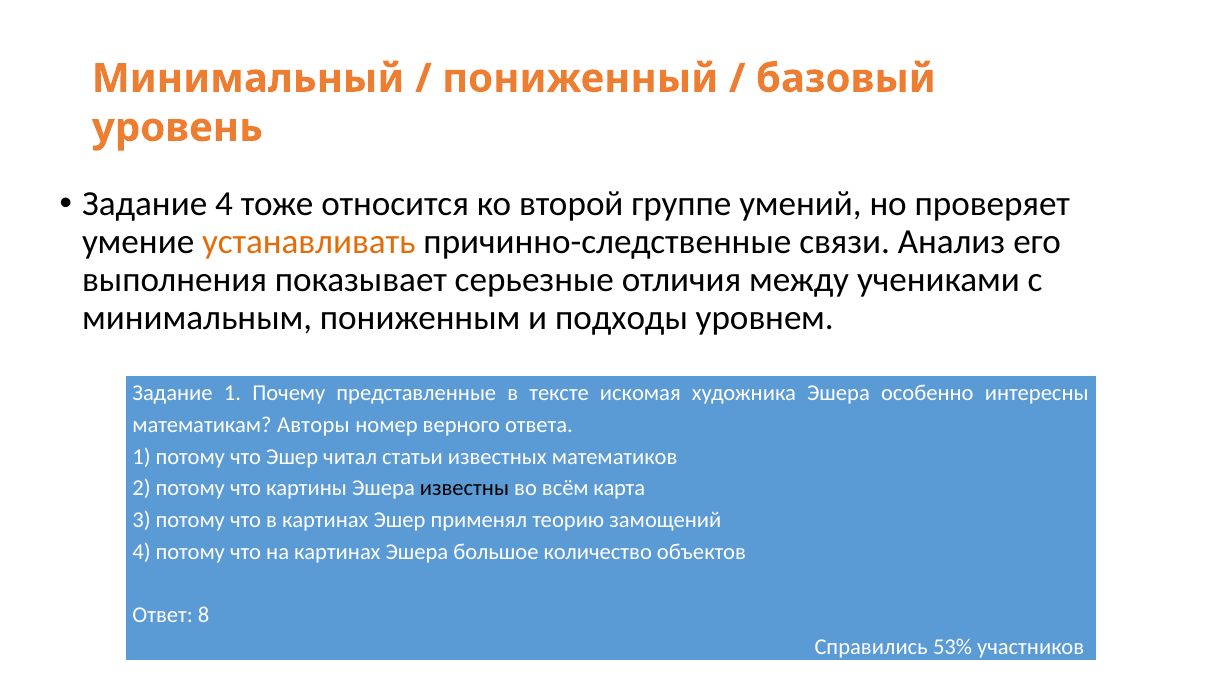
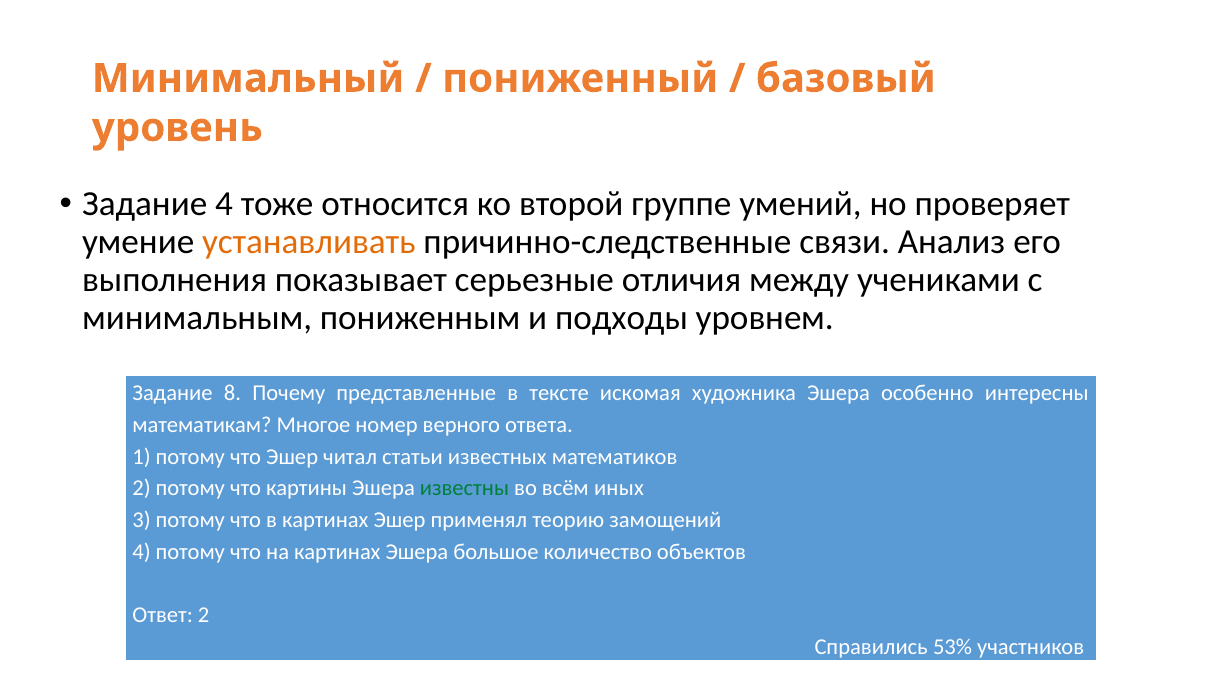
Задание 1: 1 -> 8 (233, 393)
Авторы: Авторы -> Многое (314, 425)
известны colour: black -> green (464, 488)
карта: карта -> иных (619, 488)
Ответ 8: 8 -> 2 (204, 615)
